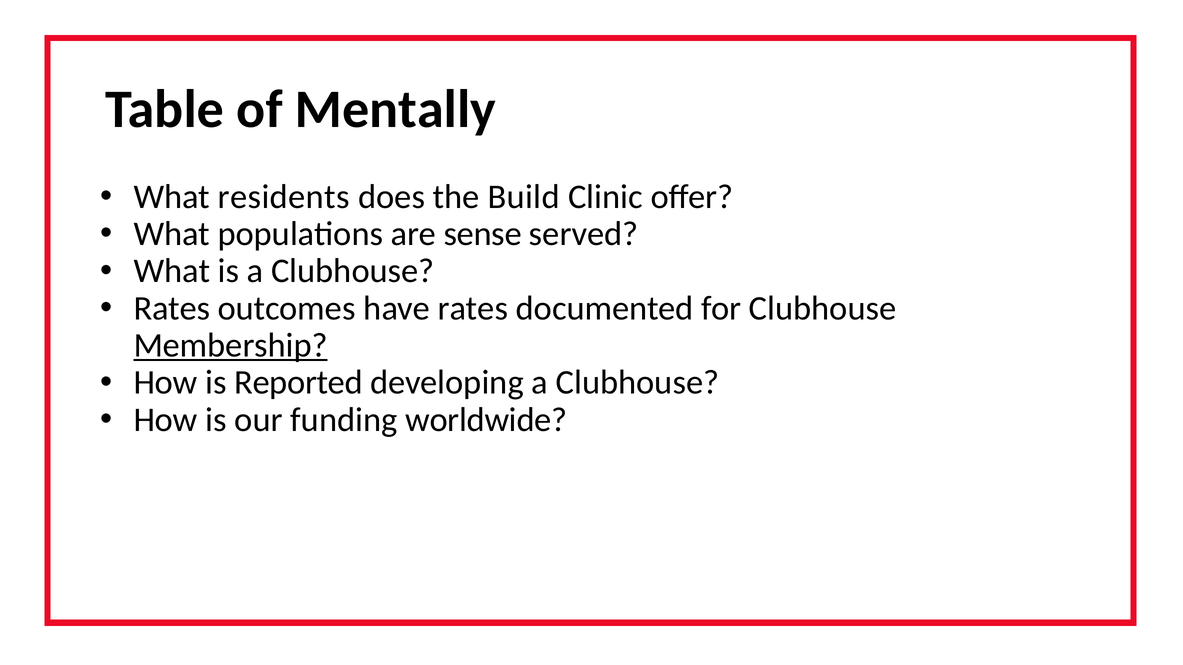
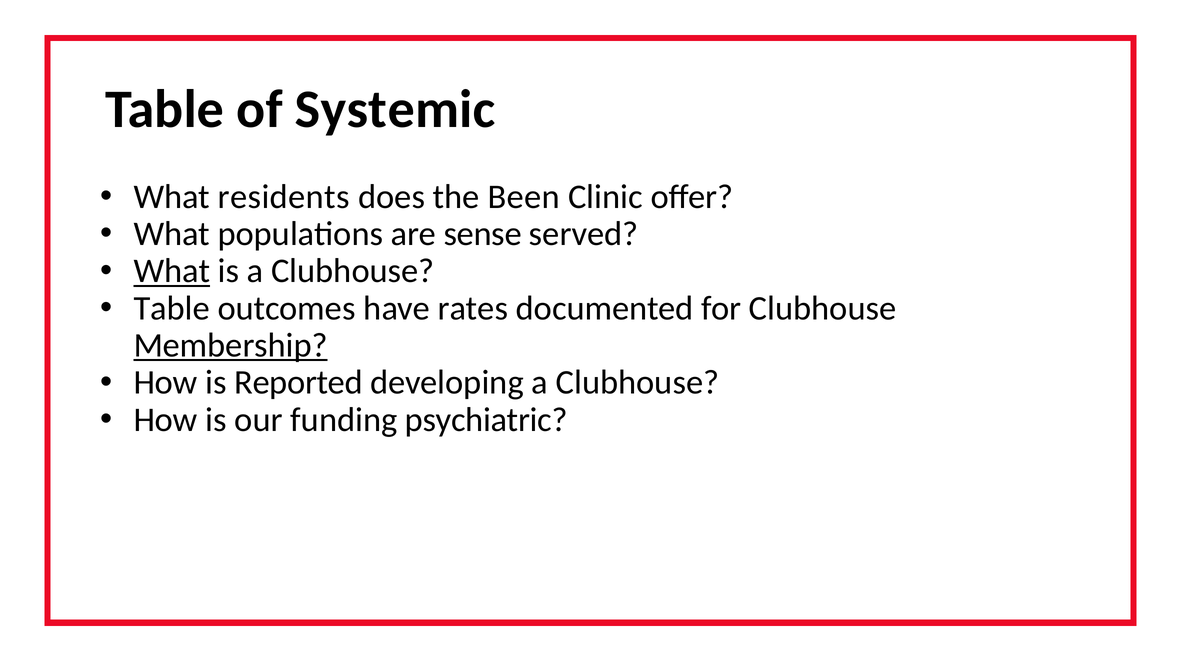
Mentally: Mentally -> Systemic (395, 109)
Build: Build -> Been (524, 197)
What underline: none -> present (172, 271)
Rates: Rates -> Table (172, 308)
worldwide: worldwide -> psychiatric (486, 420)
